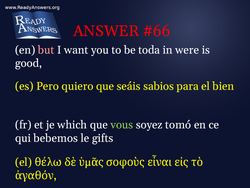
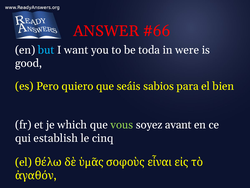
but colour: pink -> light blue (46, 50)
tomó: tomó -> avant (178, 125)
bebemos: bebemos -> establish (56, 138)
gifts: gifts -> cinq (103, 138)
